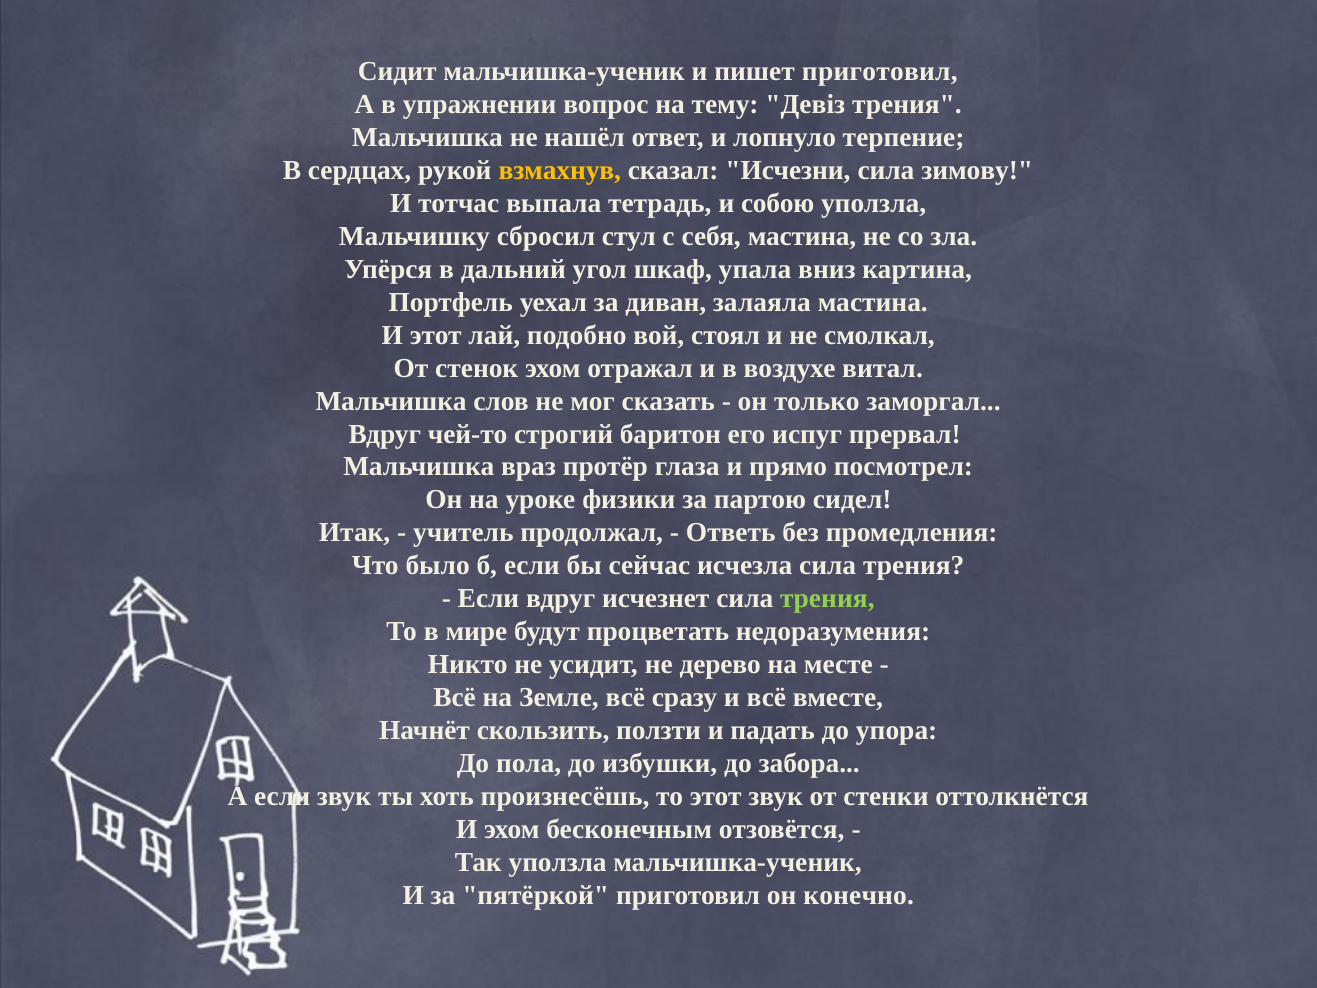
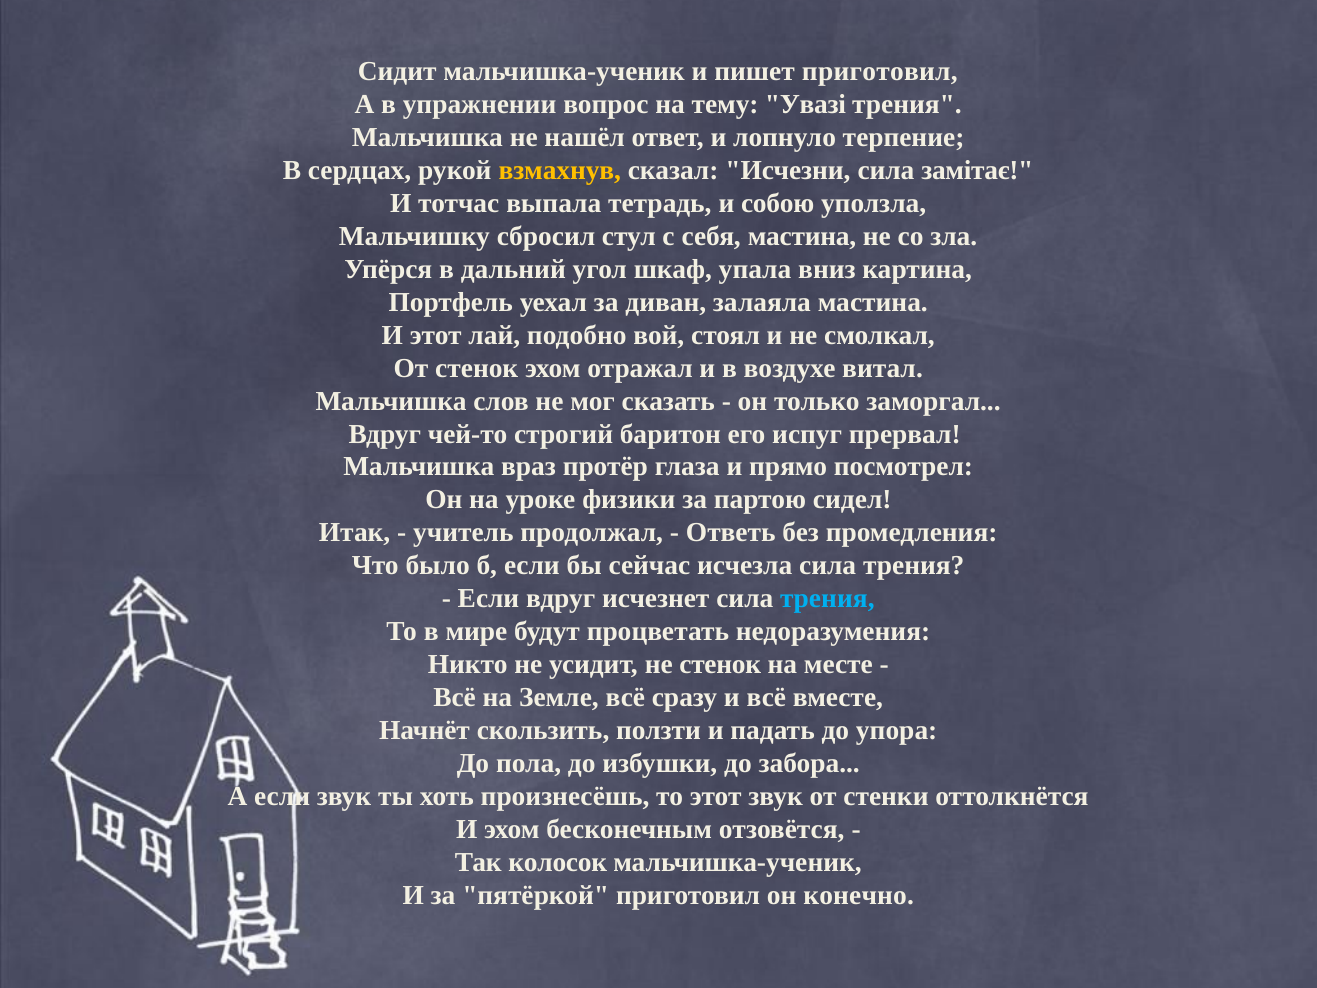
Девіз: Девіз -> Увазі (805, 105)
зимову: зимову -> замітає (977, 170)
трения colour: light green -> light blue (827, 598)
не дерево: дерево -> стенок (720, 664)
Так уползла: уползла -> колосок (558, 862)
